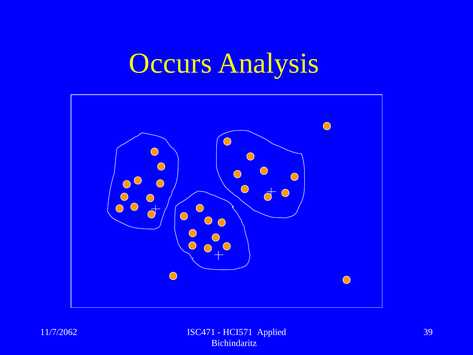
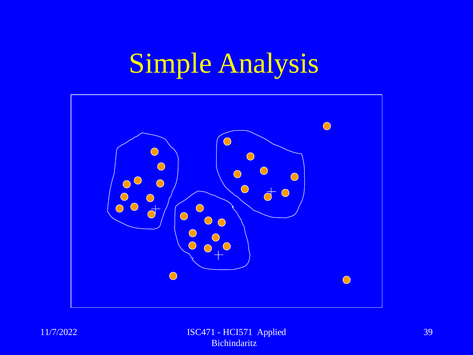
Occurs: Occurs -> Simple (171, 63)
11/7/2062: 11/7/2062 -> 11/7/2022 (59, 332)
